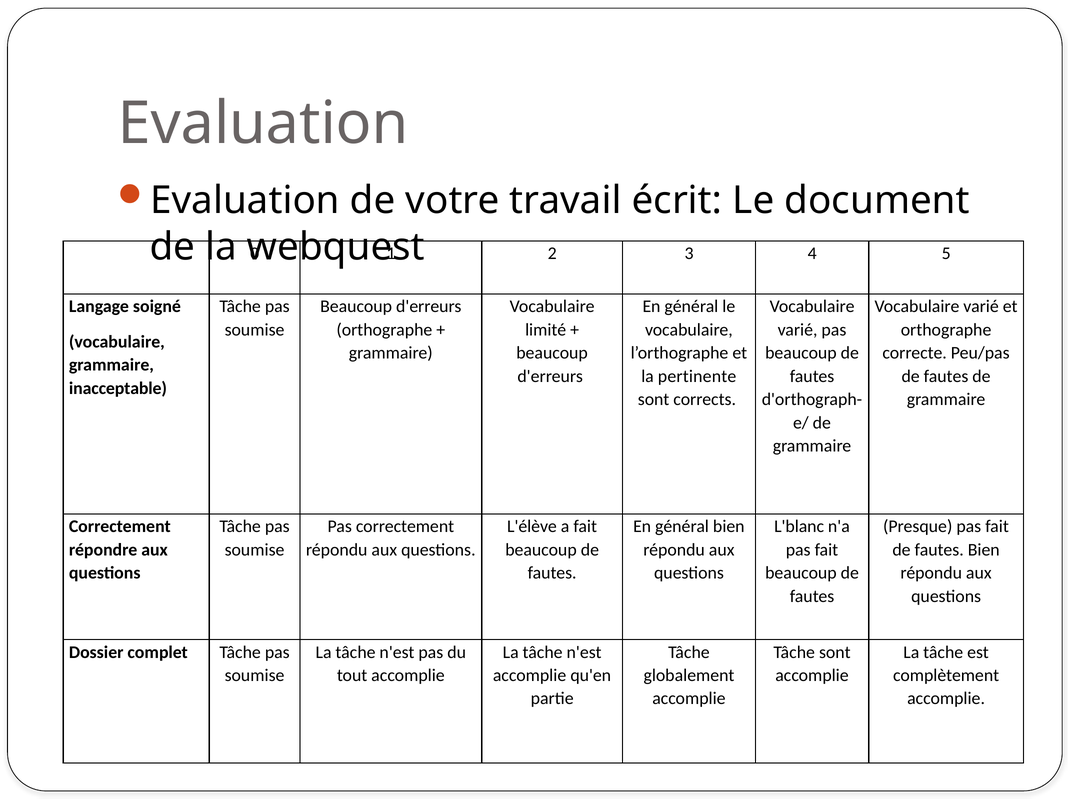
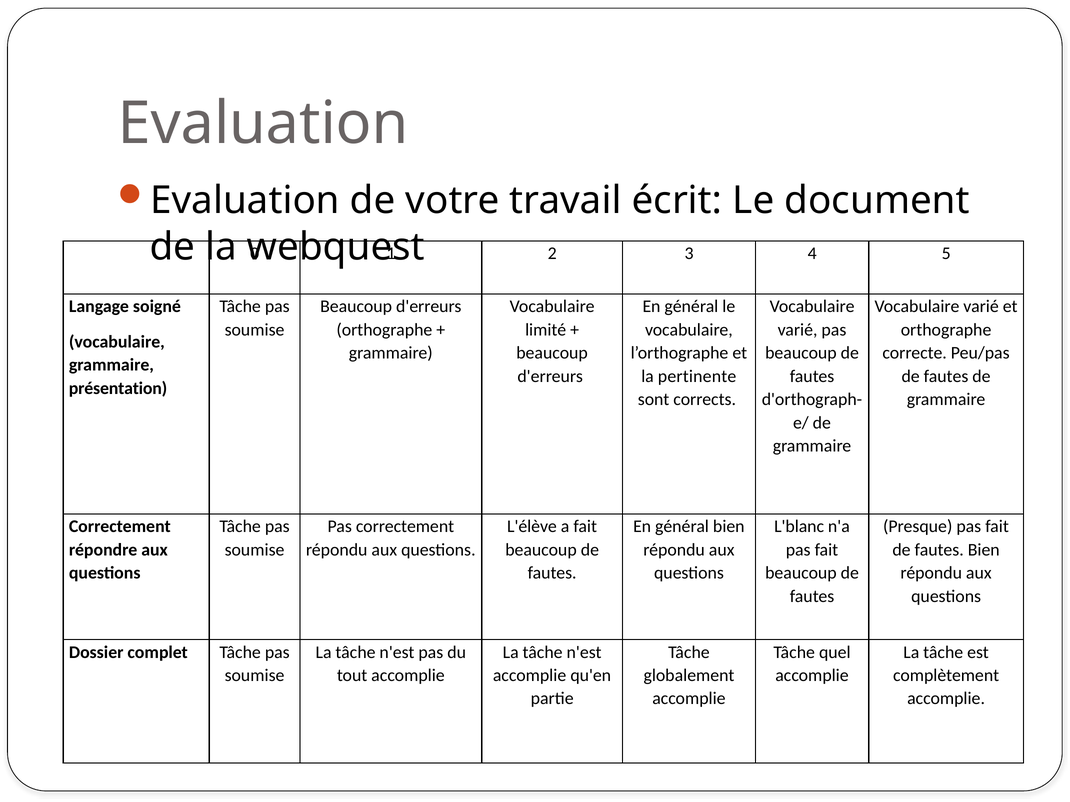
inacceptable: inacceptable -> présentation (118, 388)
Tâche sont: sont -> quel (835, 653)
